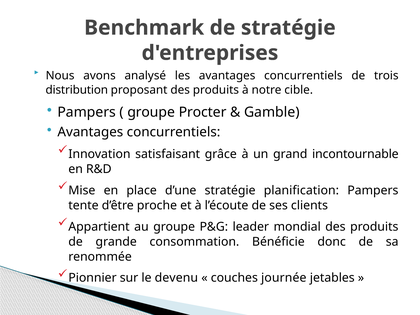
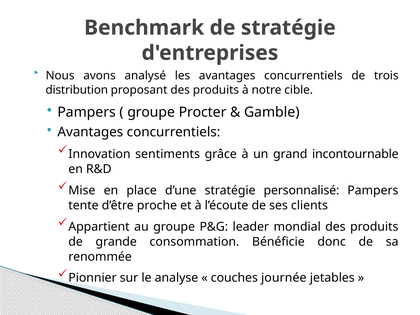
satisfaisant: satisfaisant -> sentiments (168, 154)
planification: planification -> personnalisé (301, 190)
devenu: devenu -> analyse (176, 278)
